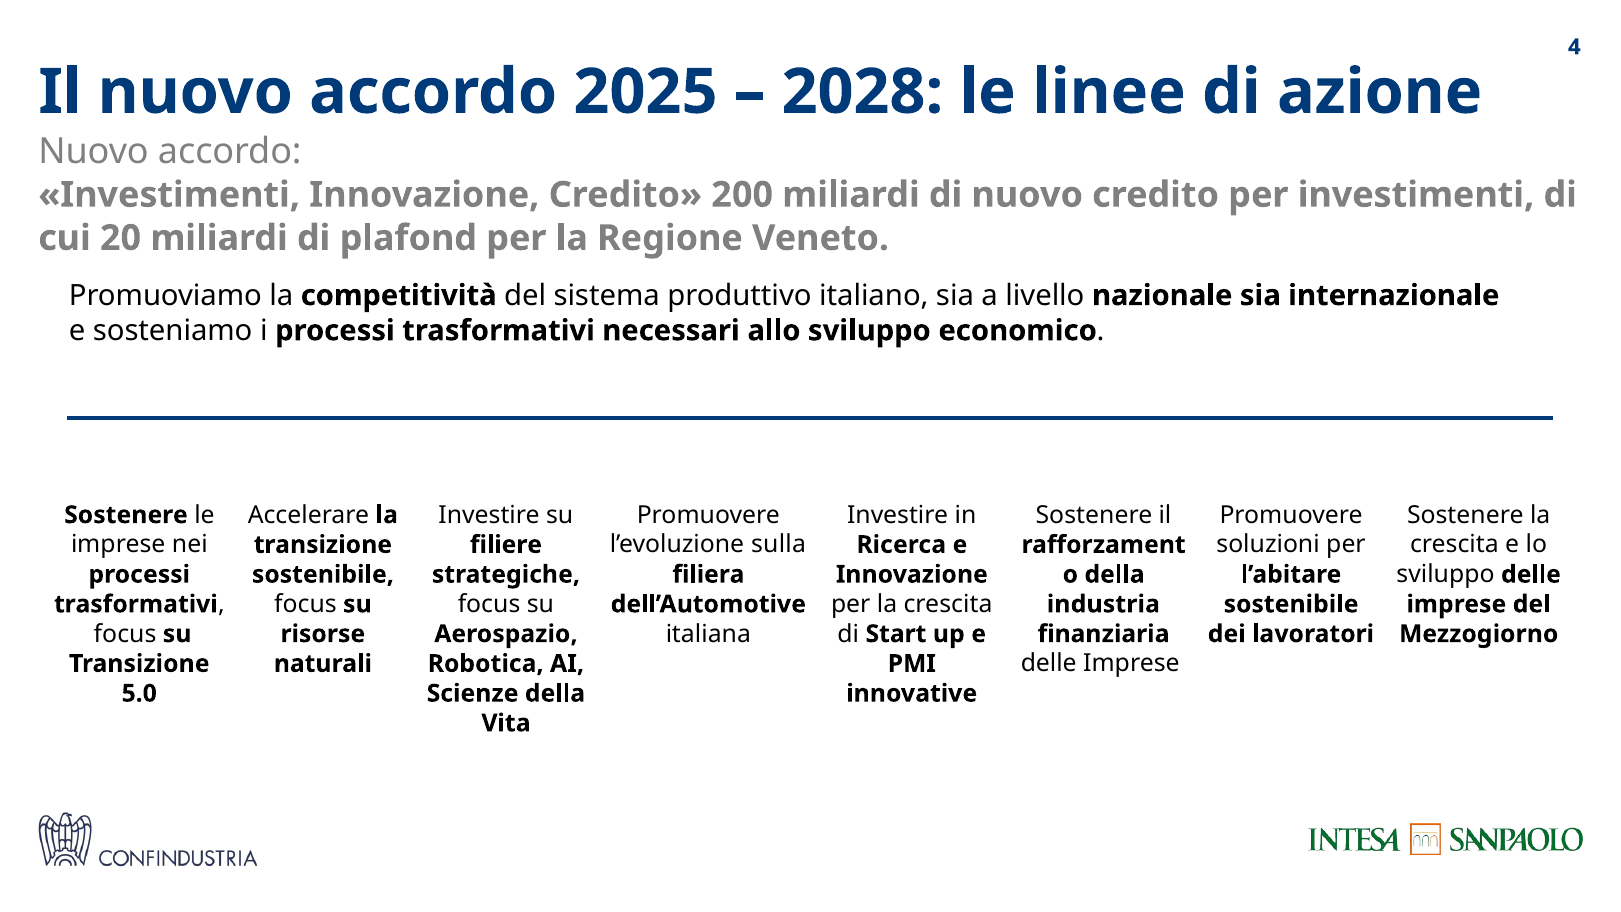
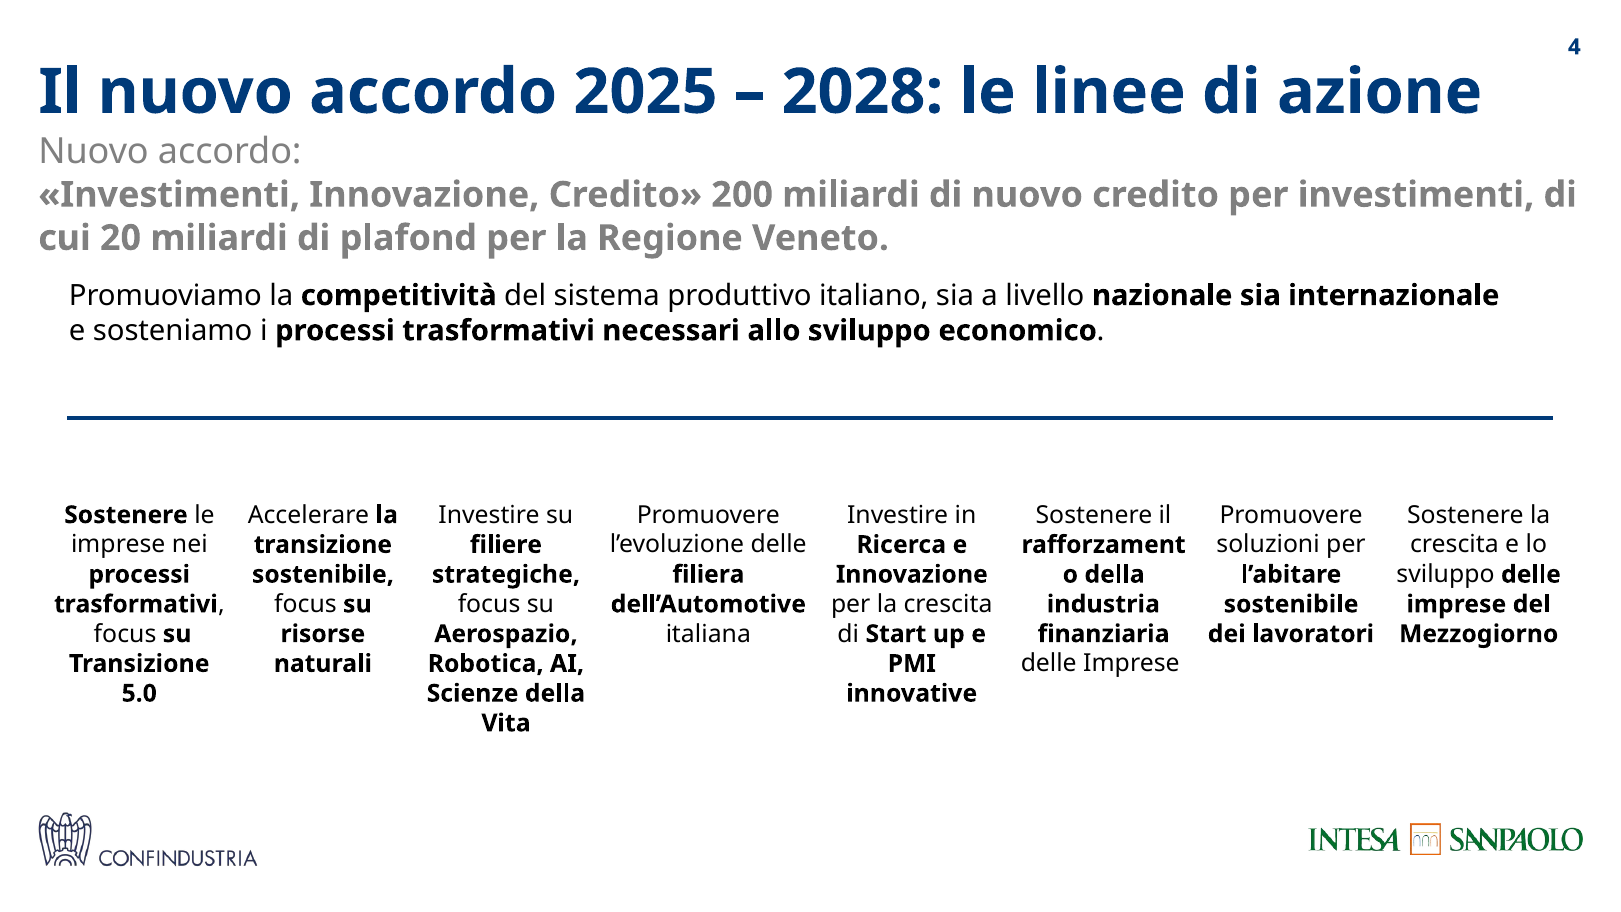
l’evoluzione sulla: sulla -> delle (779, 545)
